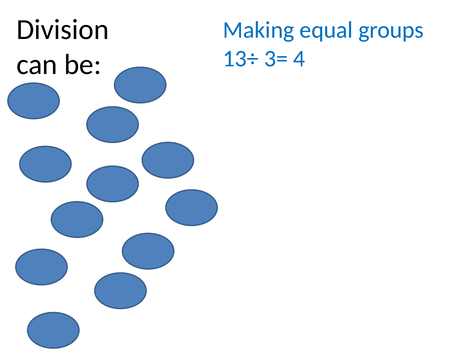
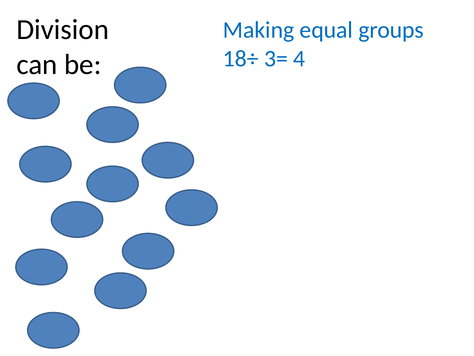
13÷: 13÷ -> 18÷ (241, 58)
